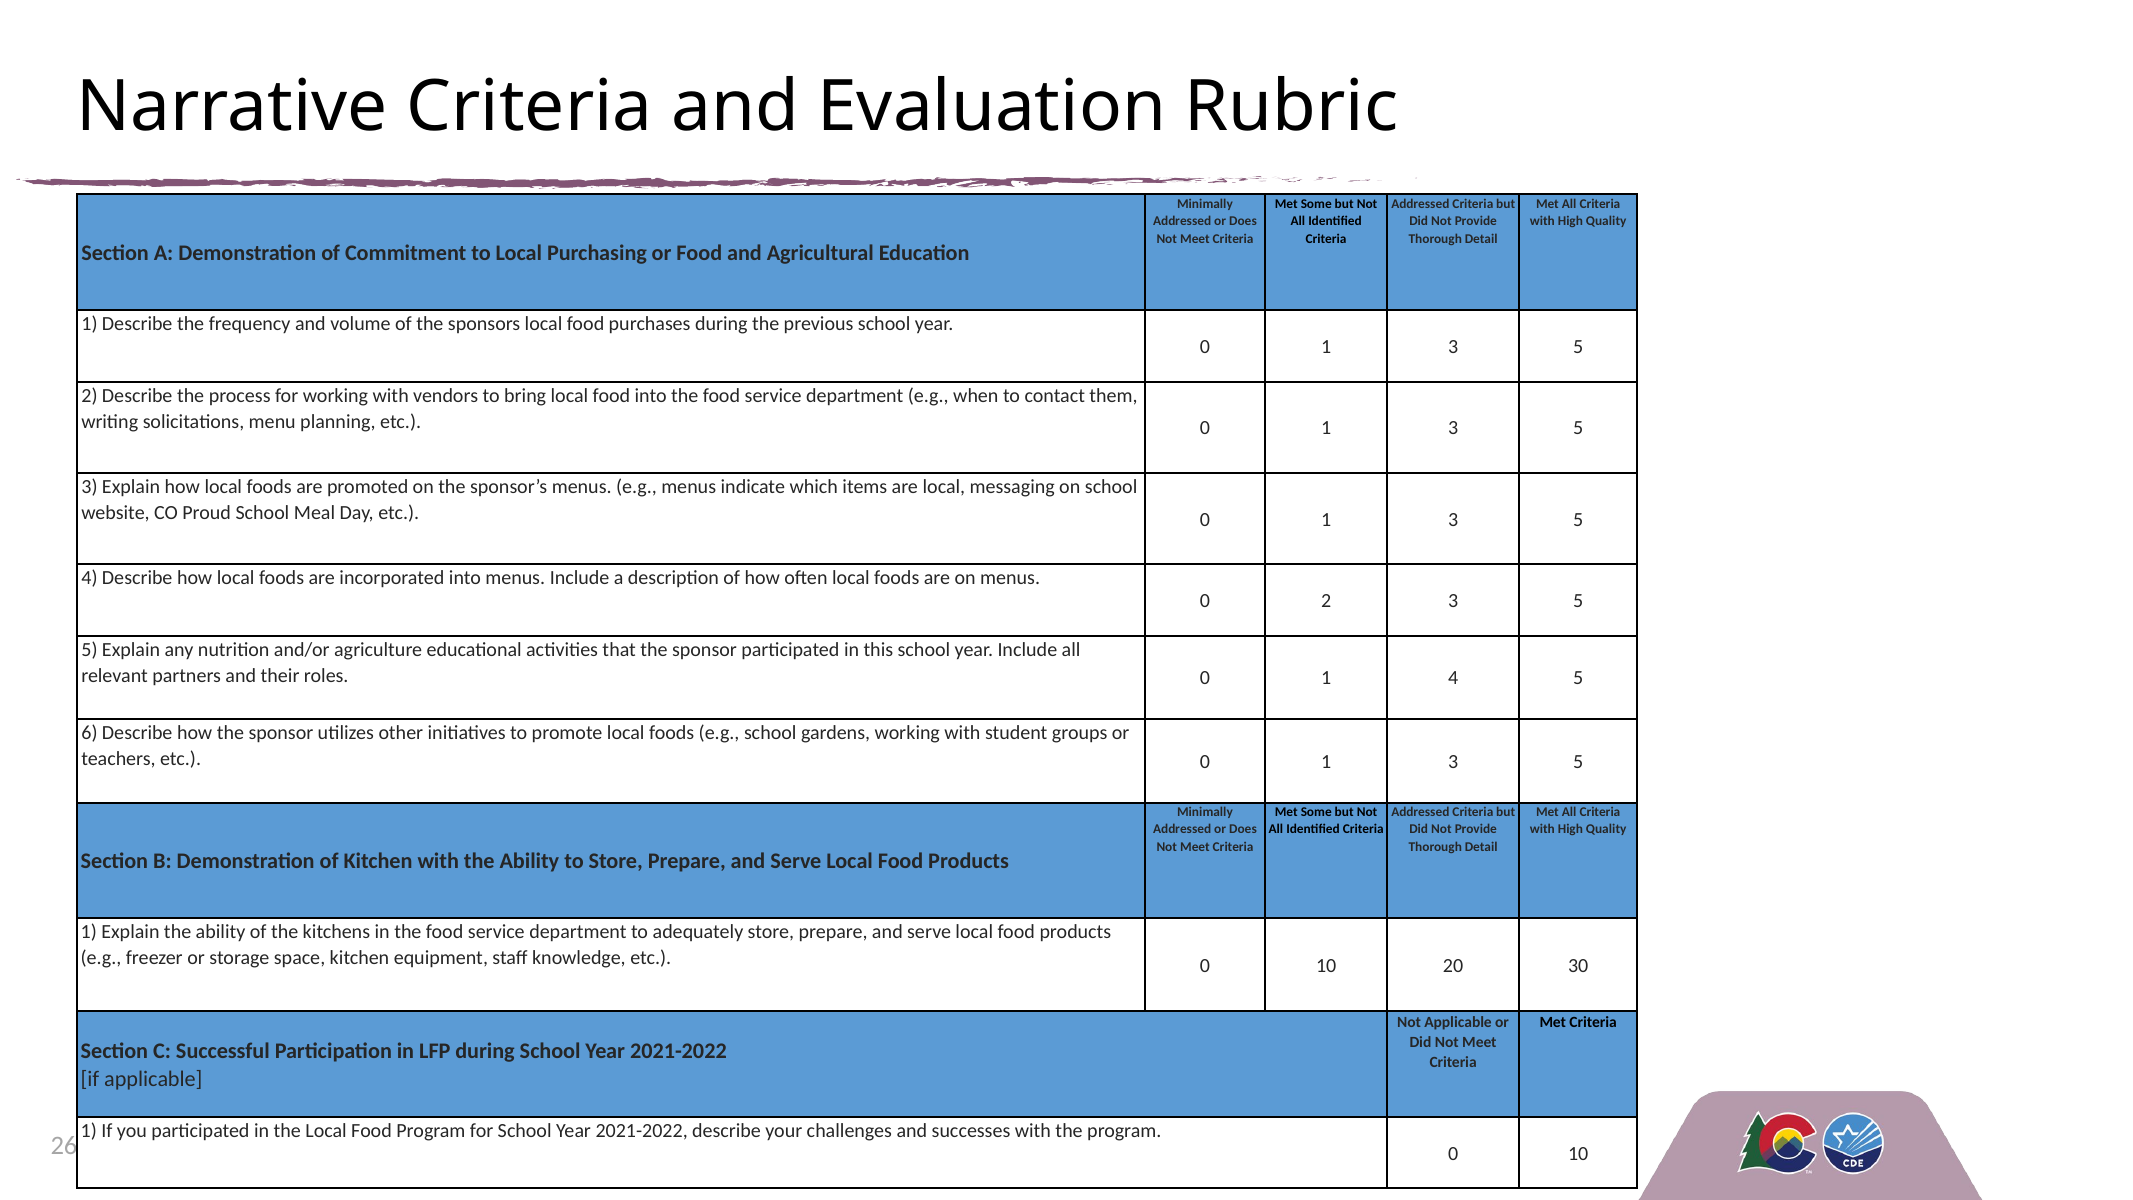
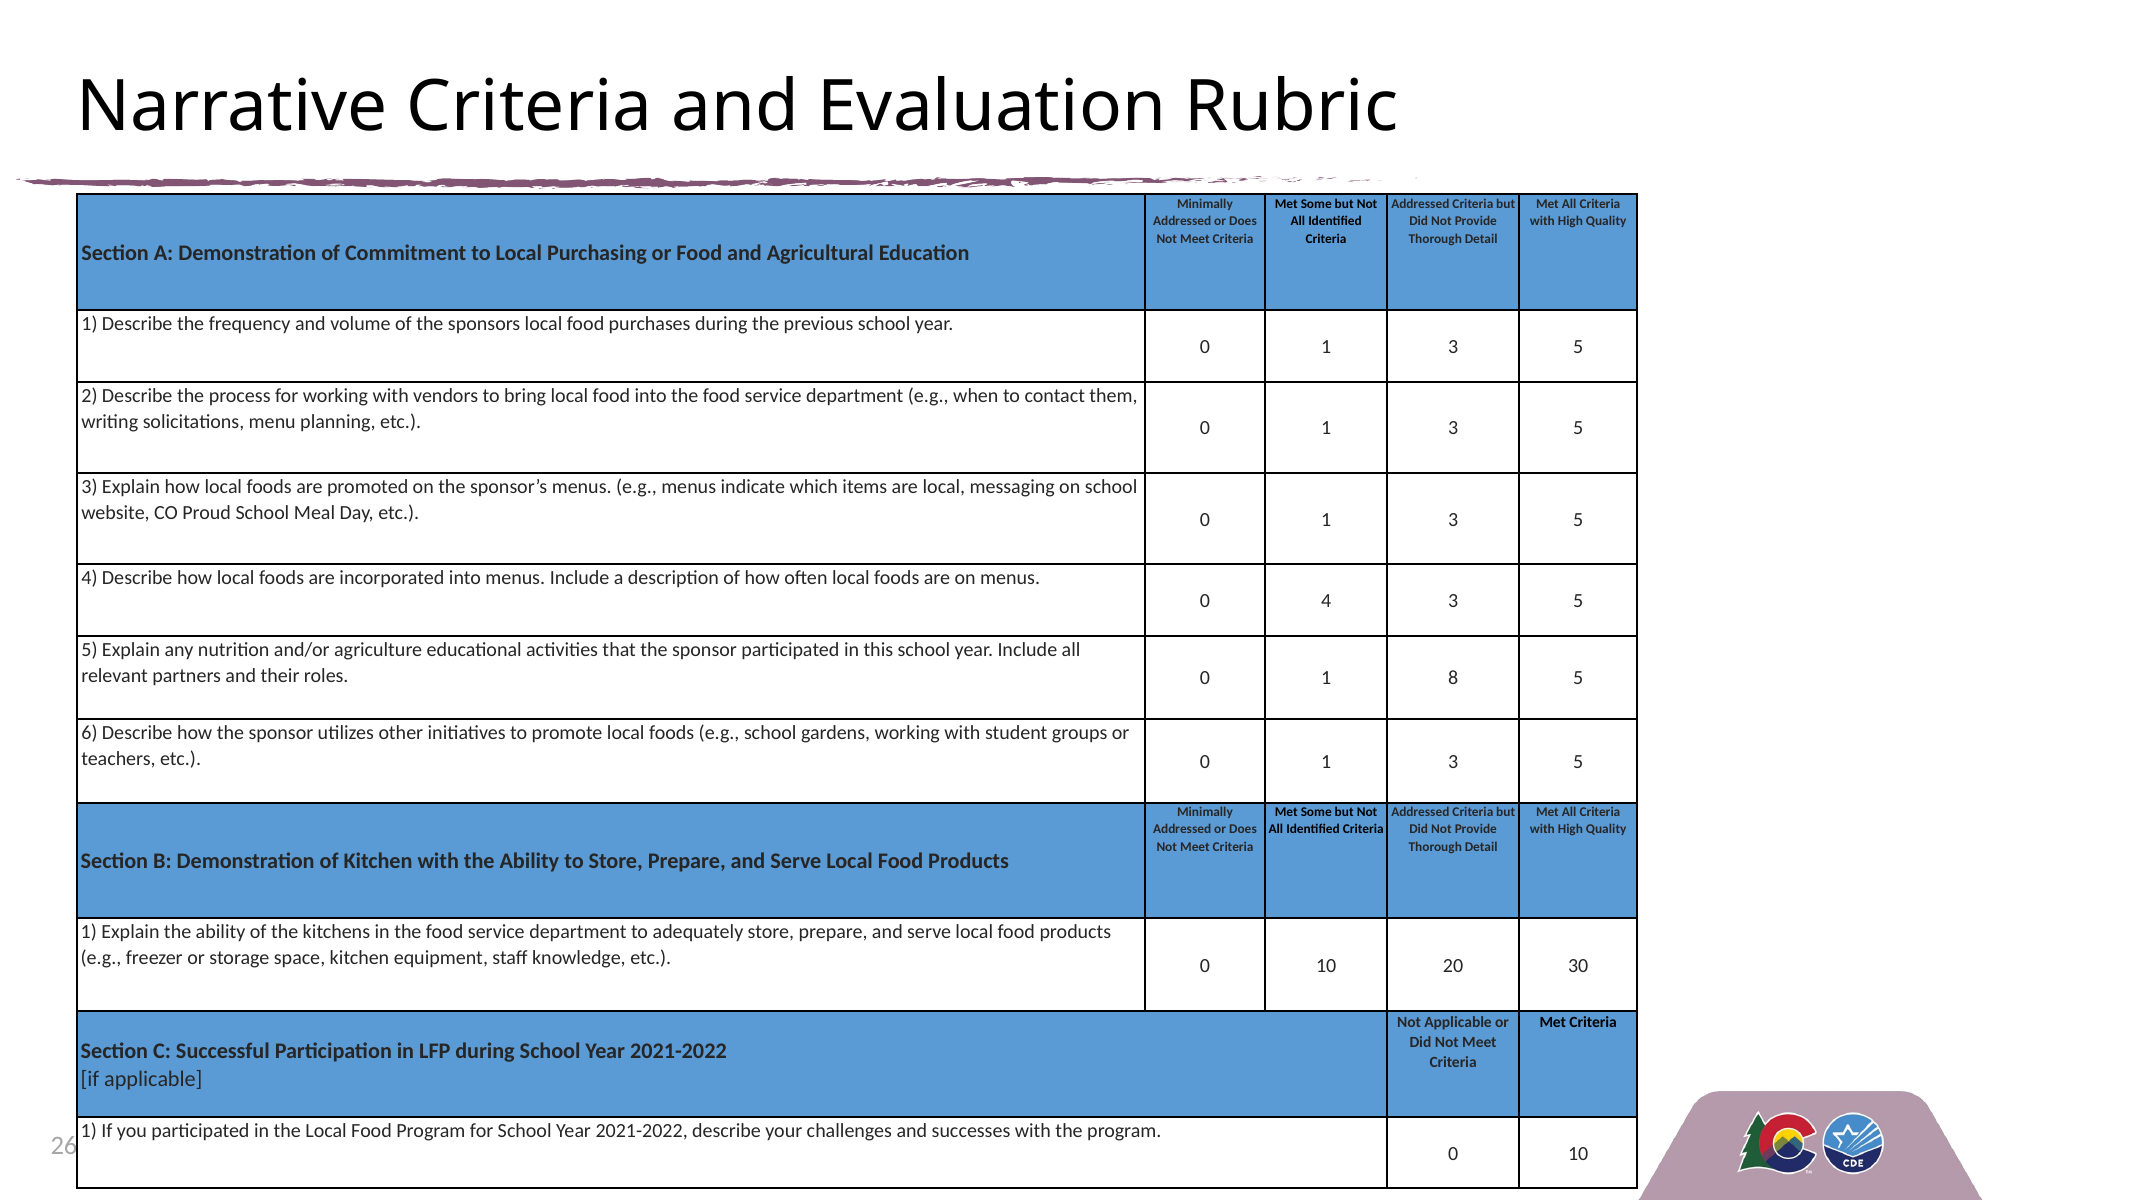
0 2: 2 -> 4 (1326, 601)
1 4: 4 -> 8 (1453, 678)
